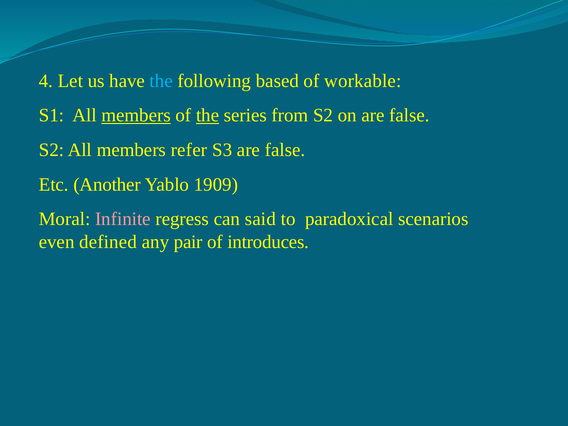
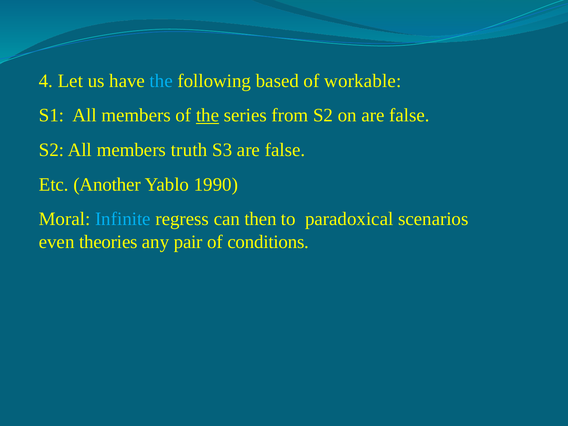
members underline: present -> none (136, 115)
refer: refer -> truth (189, 150)
1909: 1909 -> 1990 (216, 184)
Infinite colour: pink -> light blue (123, 219)
said: said -> then (261, 219)
defined: defined -> theories (108, 242)
introduces: introduces -> conditions (268, 242)
